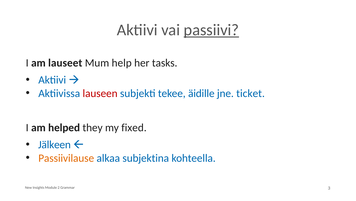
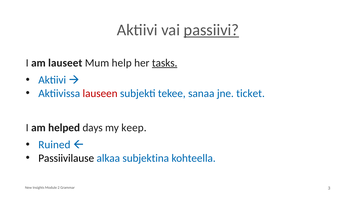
tasks underline: none -> present (165, 63)
äidille: äidille -> sanaa (201, 93)
they: they -> days (93, 127)
fixed: fixed -> keep (134, 127)
Jälkeen: Jälkeen -> Ruined (54, 144)
Passiivilause colour: orange -> black (66, 158)
